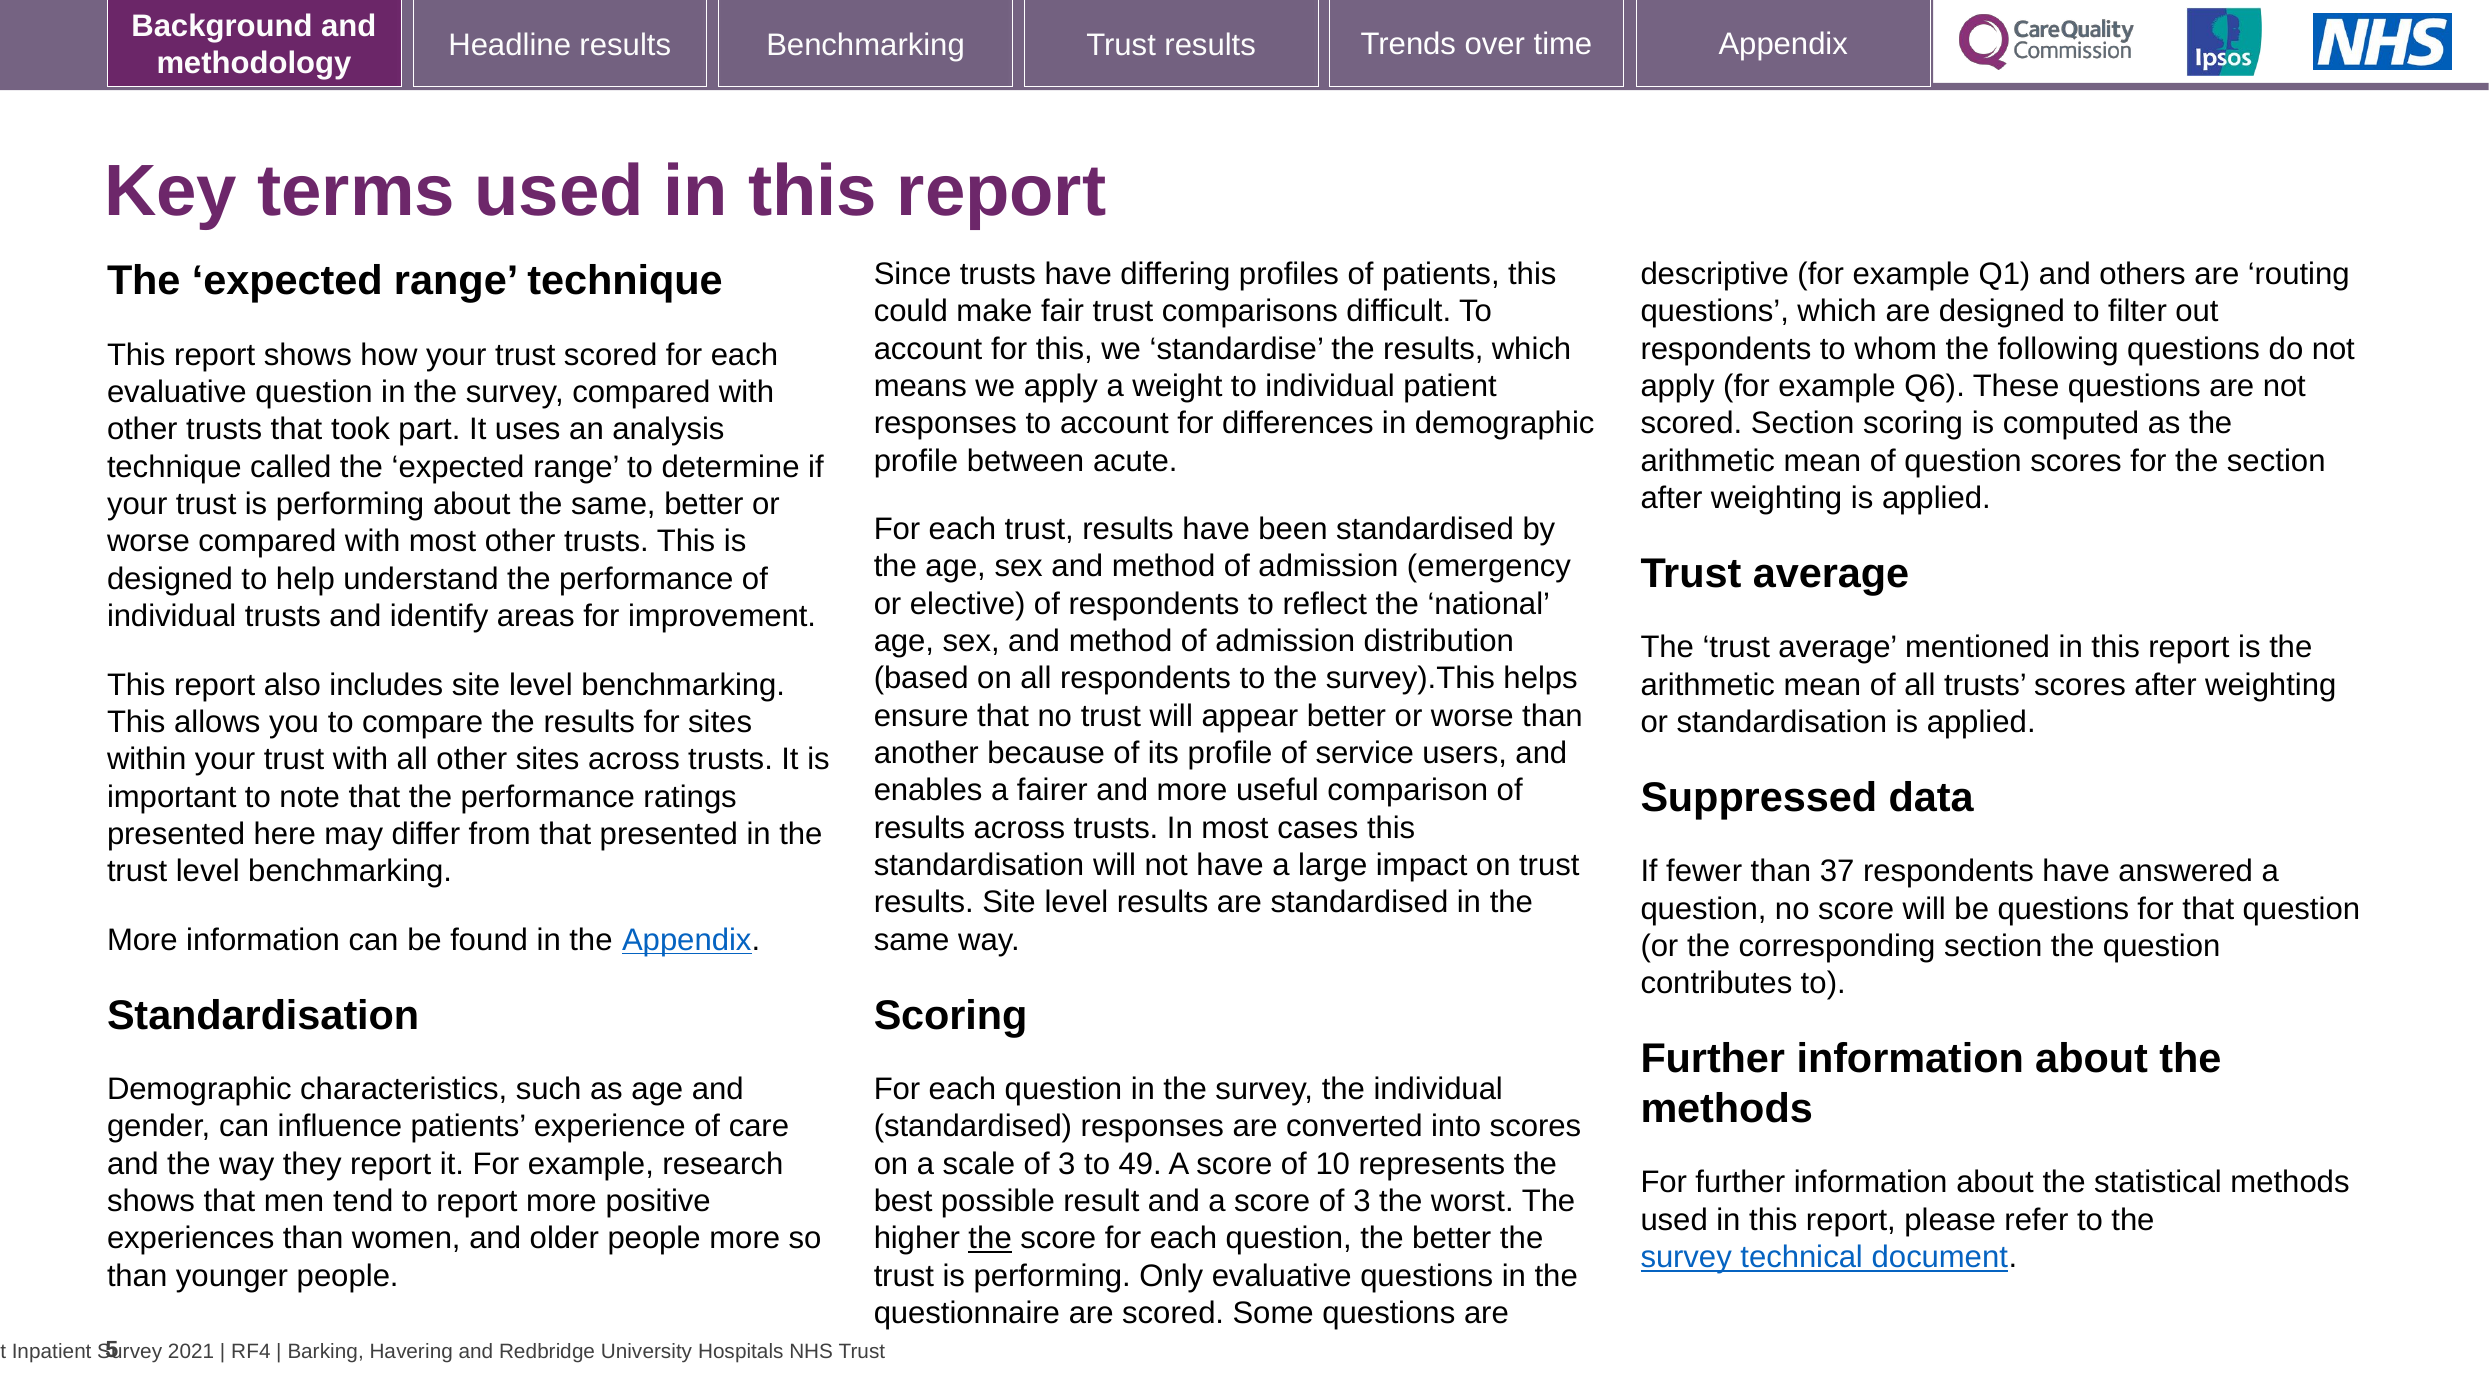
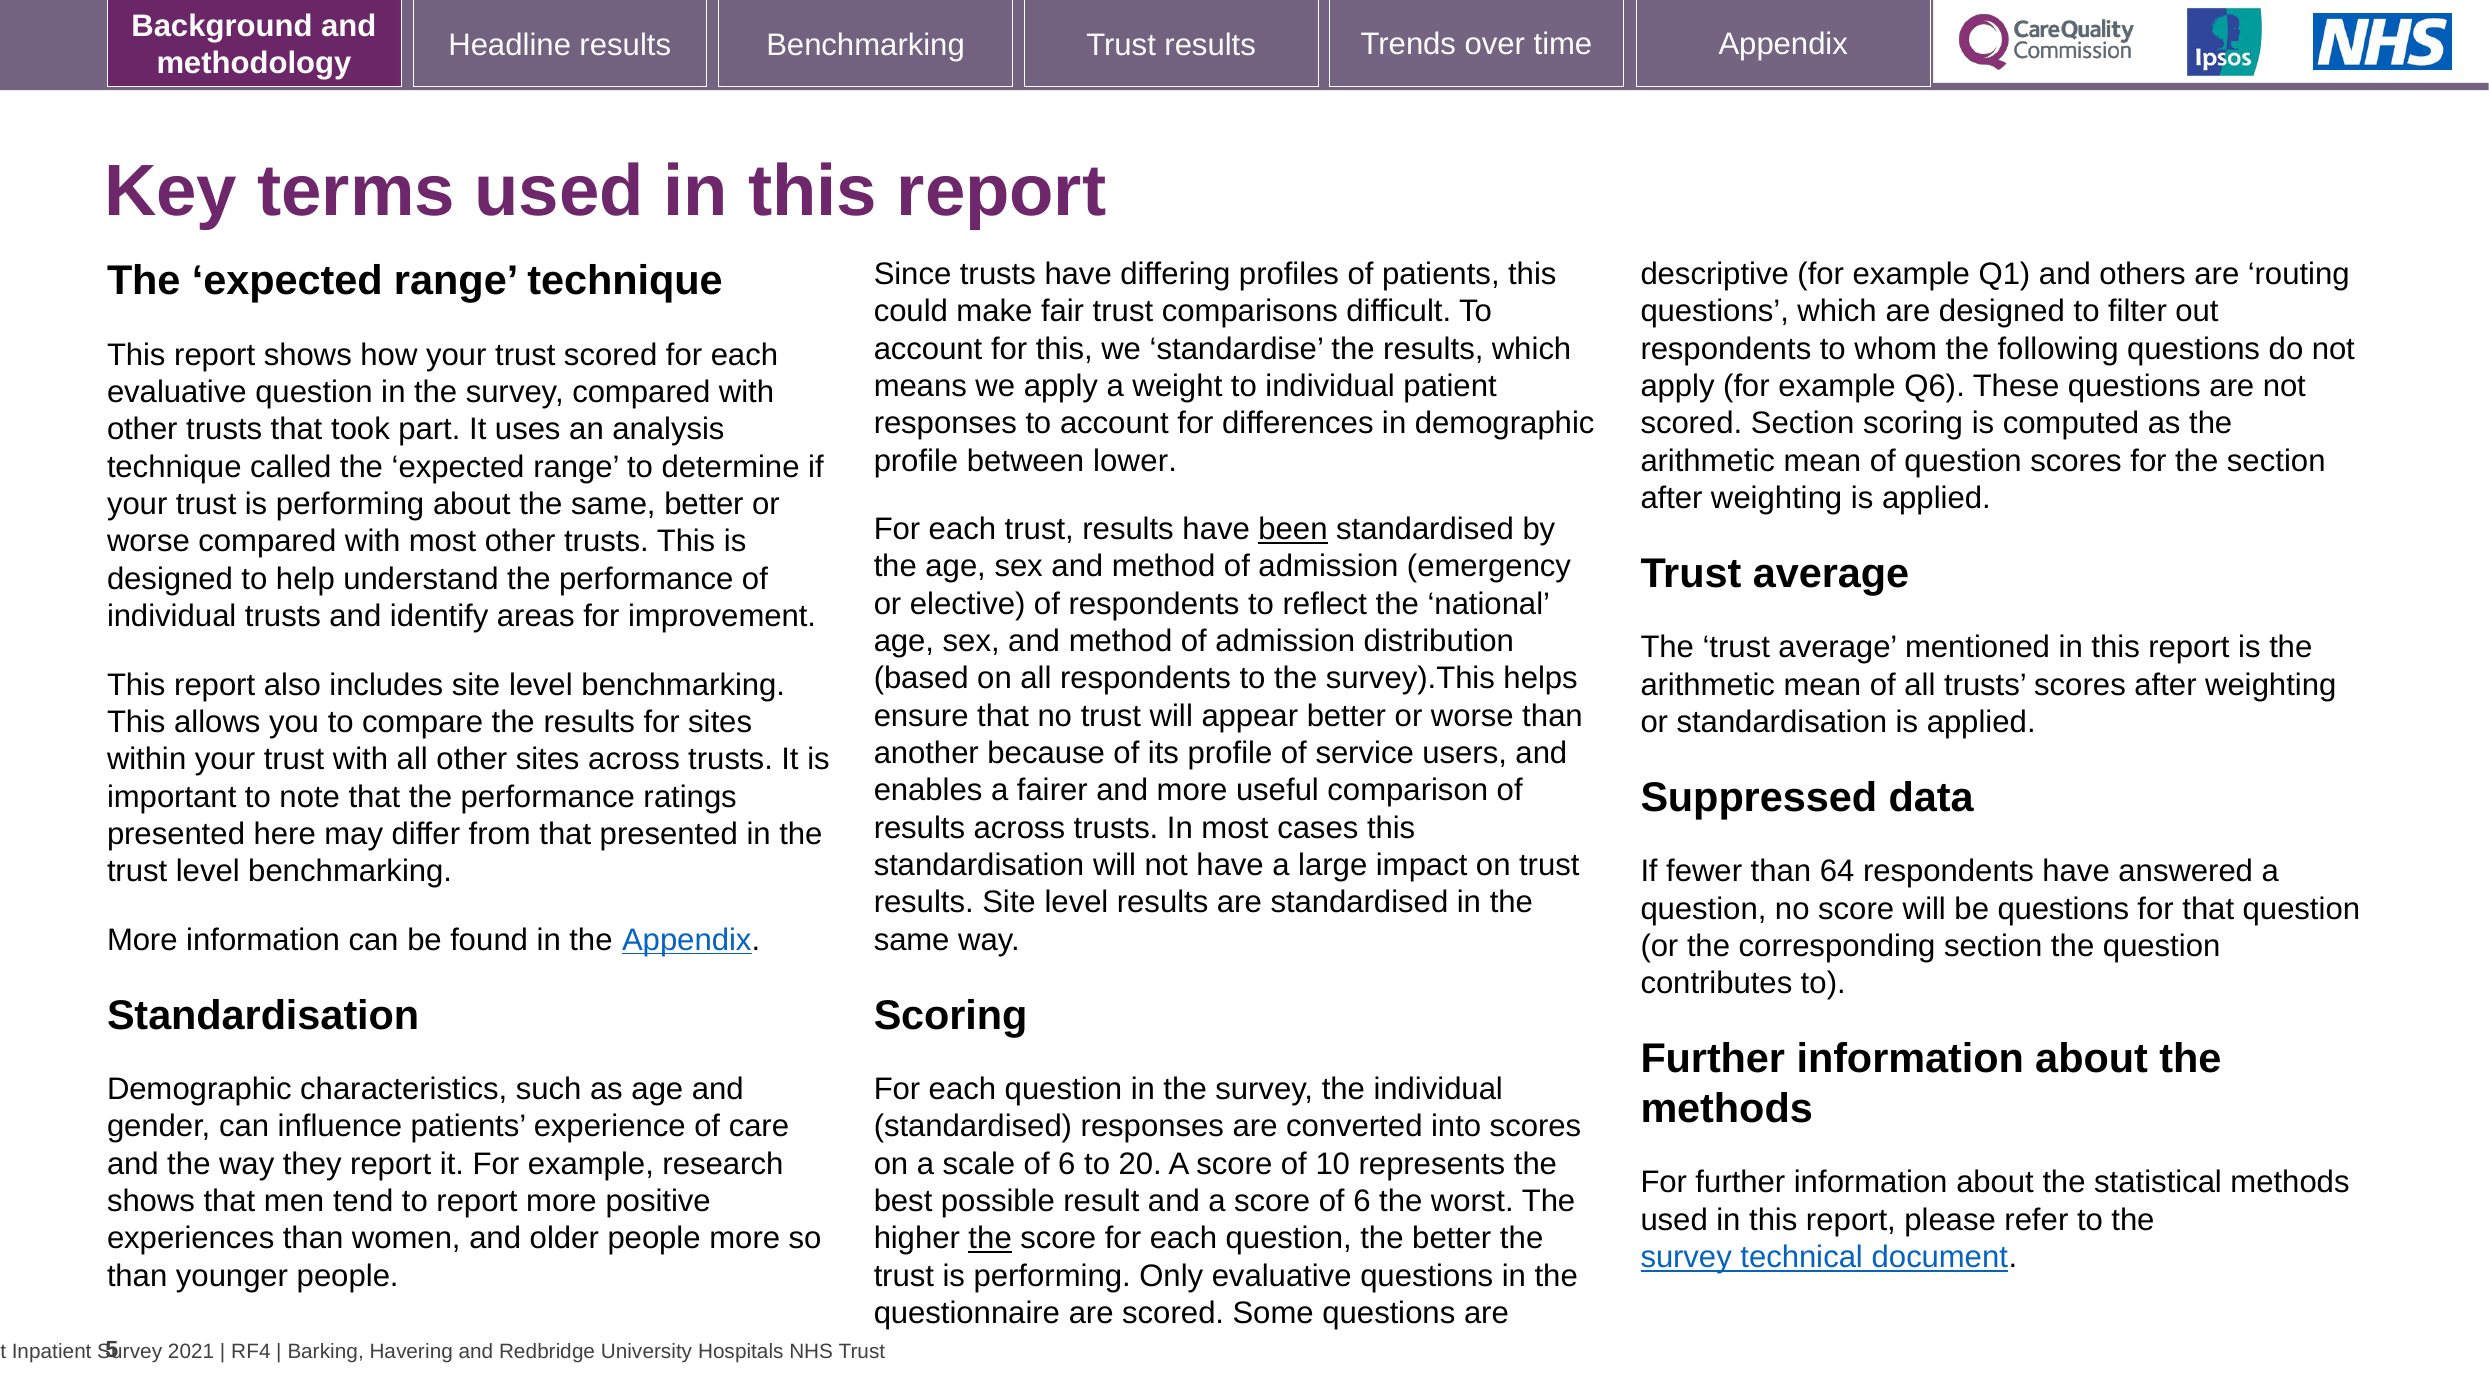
acute: acute -> lower (1135, 461)
been underline: none -> present (1293, 529)
37: 37 -> 64 (1837, 872)
scale of 3: 3 -> 6 (1067, 1164)
49: 49 -> 20 (1140, 1164)
score of 3: 3 -> 6 (1362, 1201)
